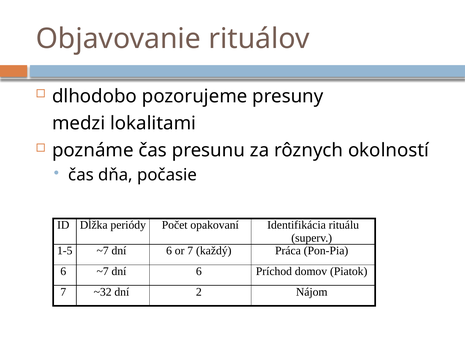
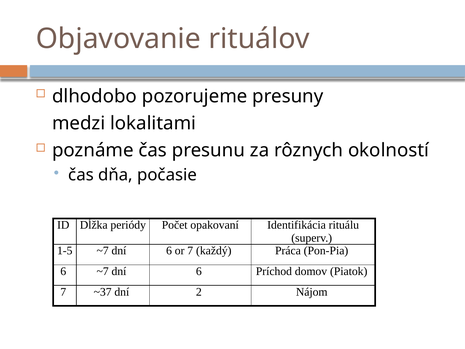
~32: ~32 -> ~37 (103, 292)
